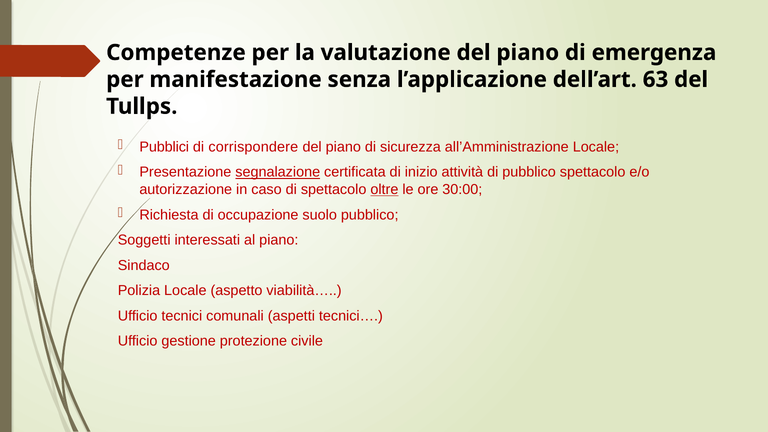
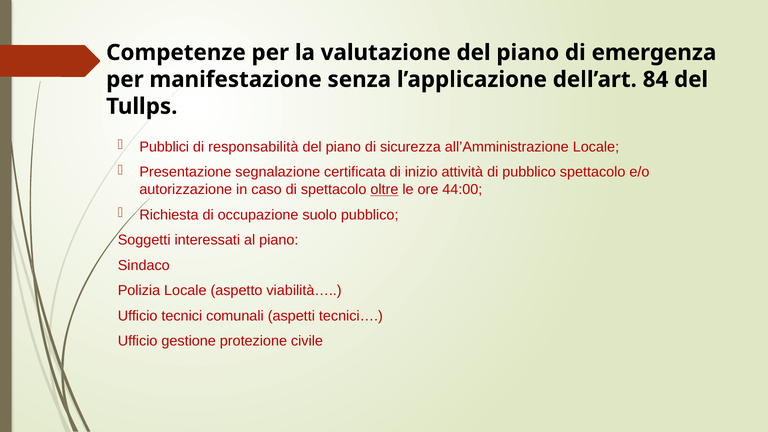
63: 63 -> 84 (656, 79)
corrispondere: corrispondere -> responsabilità (253, 147)
segnalazione underline: present -> none (278, 172)
30:00: 30:00 -> 44:00 (462, 189)
